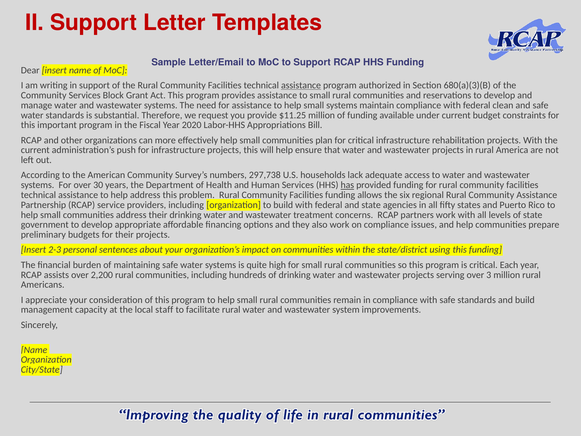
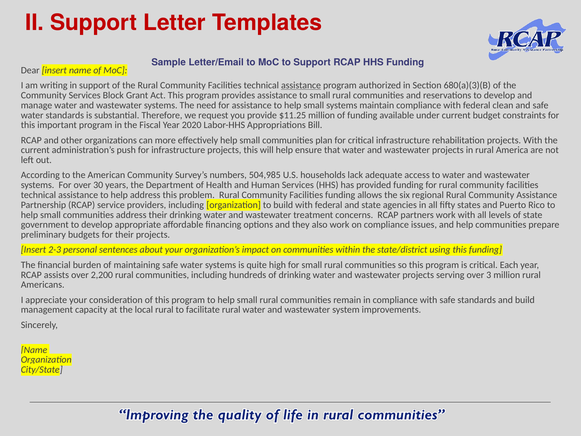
297,738: 297,738 -> 504,985 (265, 175)
has underline: present -> none (347, 185)
local staff: staff -> rural (164, 310)
